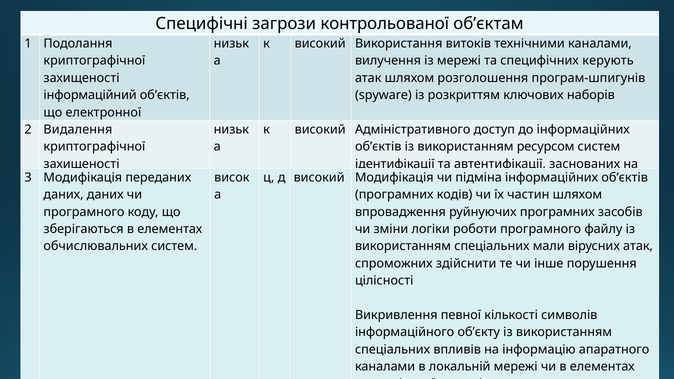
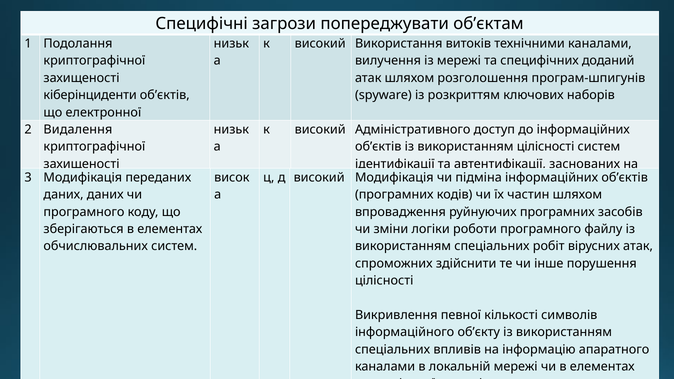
контрольованої: контрольованої -> попереджувати (385, 24)
керують: керують -> доданий (608, 61)
інформаційний: інформаційний -> кіберінциденти (90, 95)
використанням ресурсом: ресурсом -> цілісності (546, 147)
мали: мали -> робіт (549, 246)
